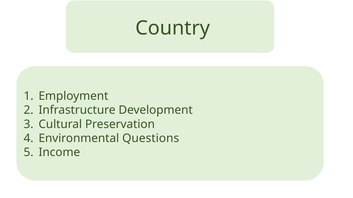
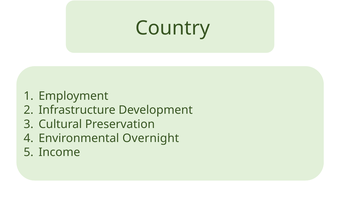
Questions: Questions -> Overnight (151, 139)
